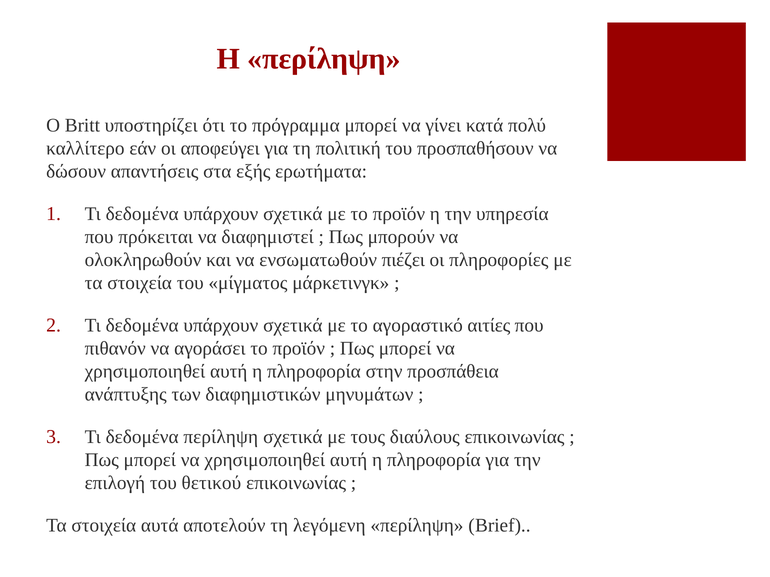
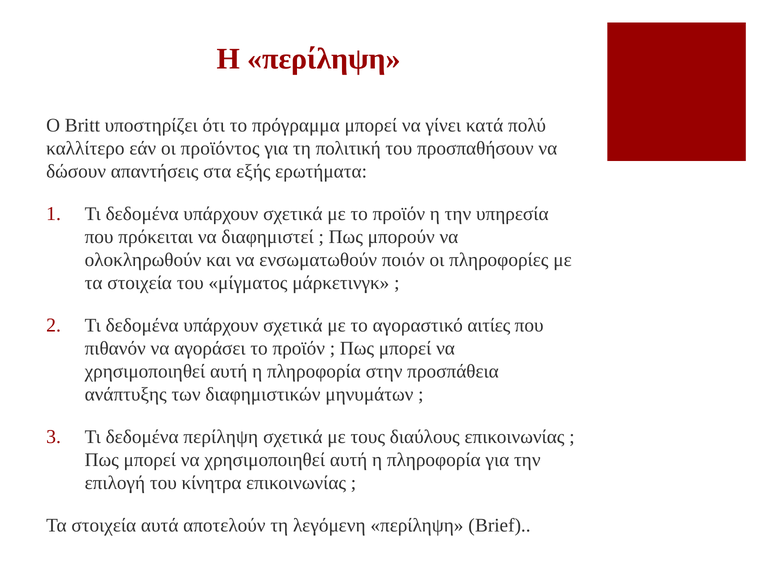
αποφεύγει: αποφεύγει -> προϊόντος (220, 149)
πιέζει: πιέζει -> ποιόν (403, 260)
θετικού: θετικού -> κίνητρα (212, 483)
